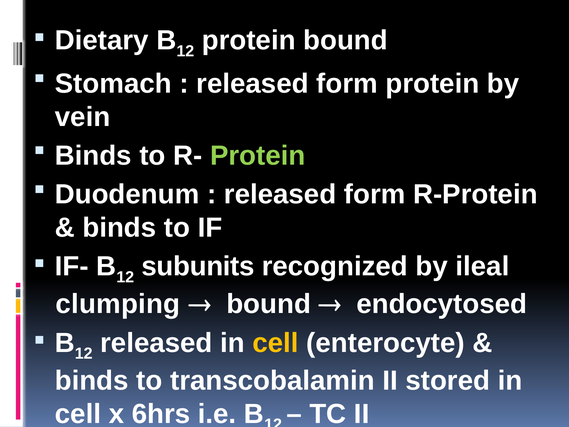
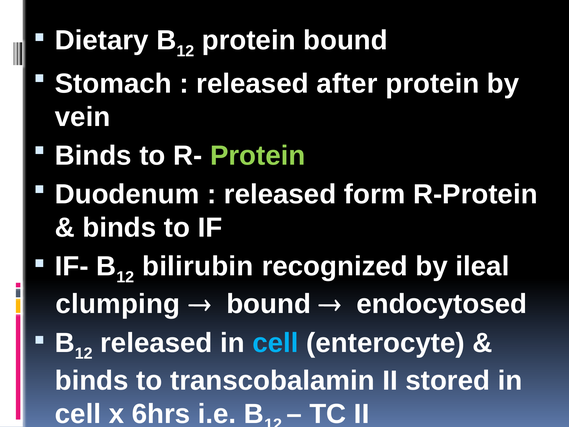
form: form -> after (347, 84)
subunits: subunits -> bilirubin (198, 266)
cell colour: yellow -> light blue (275, 343)
